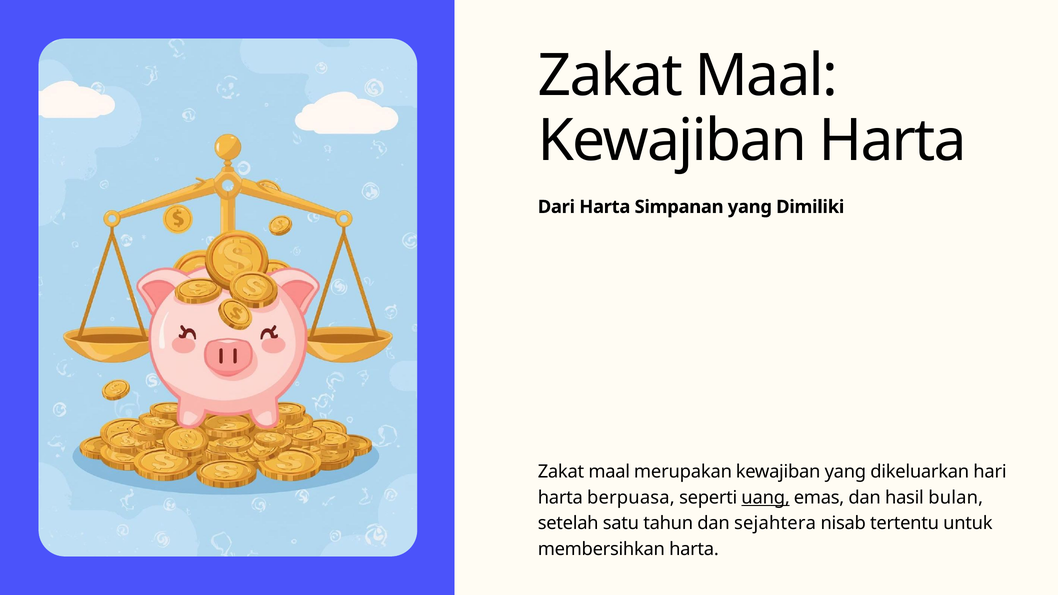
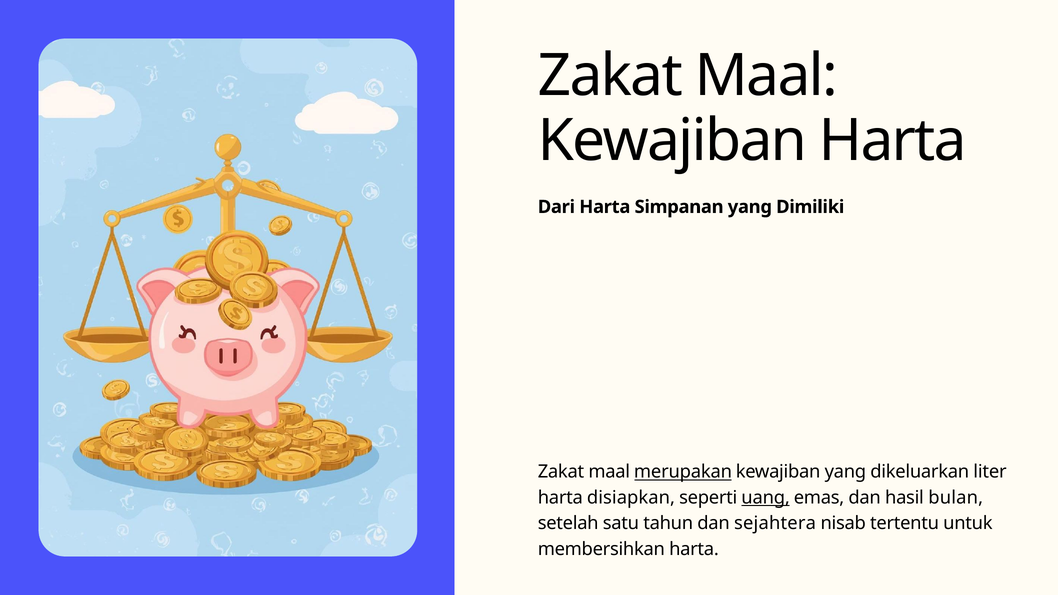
merupakan underline: none -> present (683, 472)
hari: hari -> liter (990, 472)
berpuasa: berpuasa -> disiapkan (631, 498)
